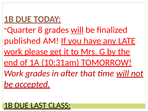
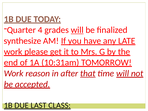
8: 8 -> 4 (40, 30)
published: published -> synthesize (22, 41)
Work grades: grades -> reason (38, 73)
that underline: none -> present (88, 73)
